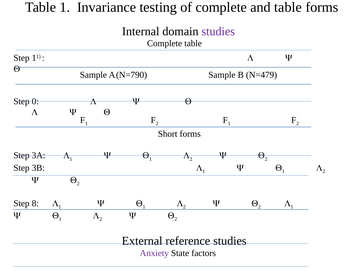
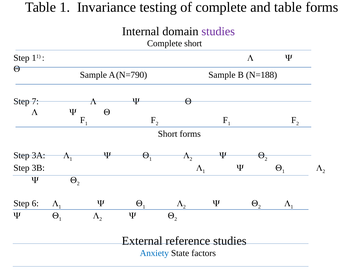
Complete table: table -> short (193, 43)
N=479: N=479 -> N=188 (262, 75)
0: 0 -> 7 (35, 101)
8: 8 -> 6 (35, 203)
Anxiety colour: purple -> blue (154, 253)
